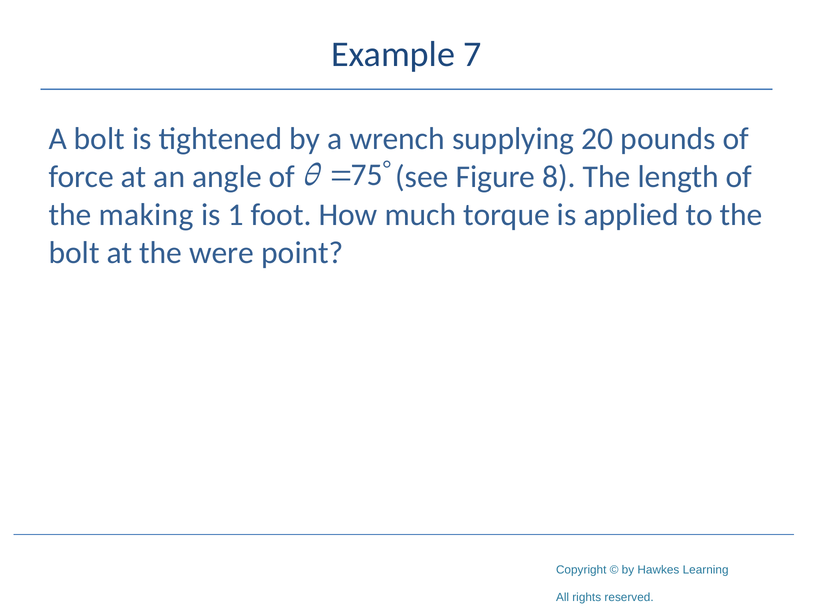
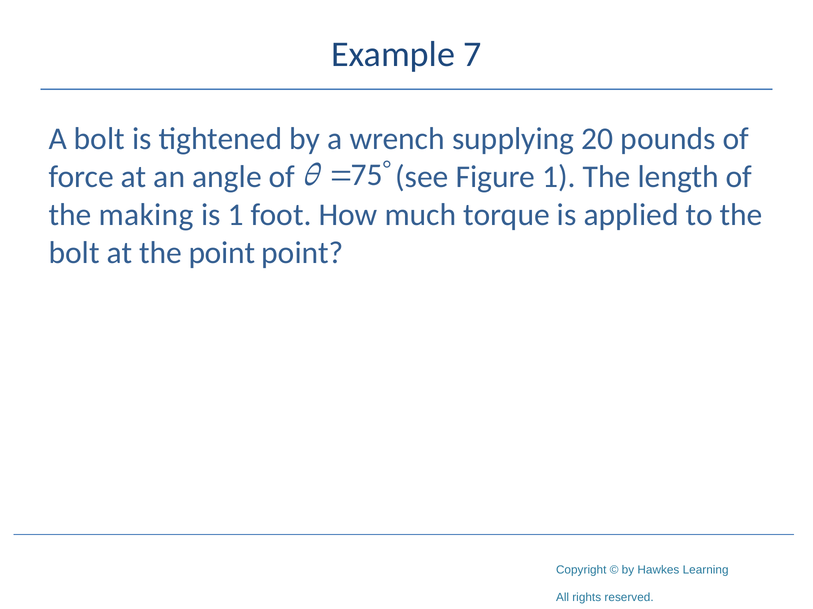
Figure 8: 8 -> 1 (559, 177)
the were: were -> point (222, 253)
